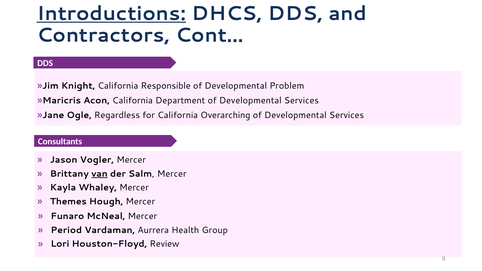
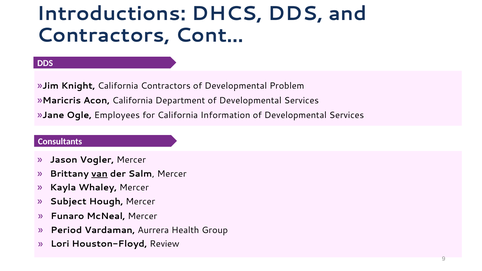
Introductions underline: present -> none (111, 13)
California Responsible: Responsible -> Contractors (166, 86)
Regardless: Regardless -> Employees (117, 115)
Overarching: Overarching -> Information (225, 115)
Themes: Themes -> Subject (68, 202)
